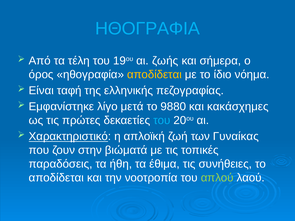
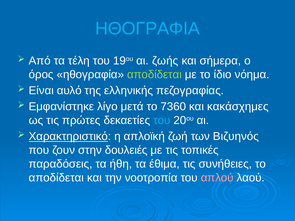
αποδίδεται colour: yellow -> light green (154, 75)
ταφή: ταφή -> αυλό (69, 91)
9880: 9880 -> 7360 (173, 107)
Γυναίκας: Γυναίκας -> Βιζυηνός (236, 137)
βιώματά: βιώματά -> δουλειές (126, 150)
απλού colour: light green -> pink (217, 178)
